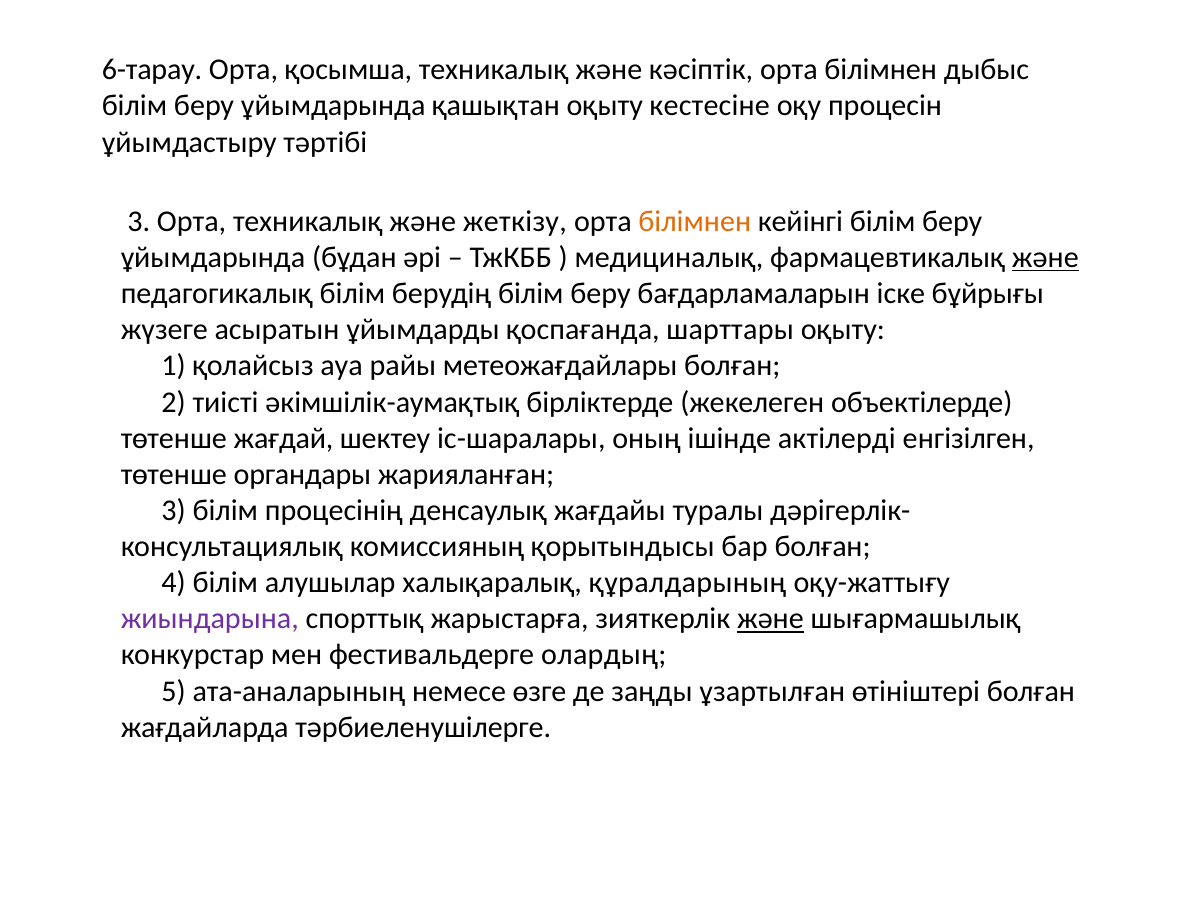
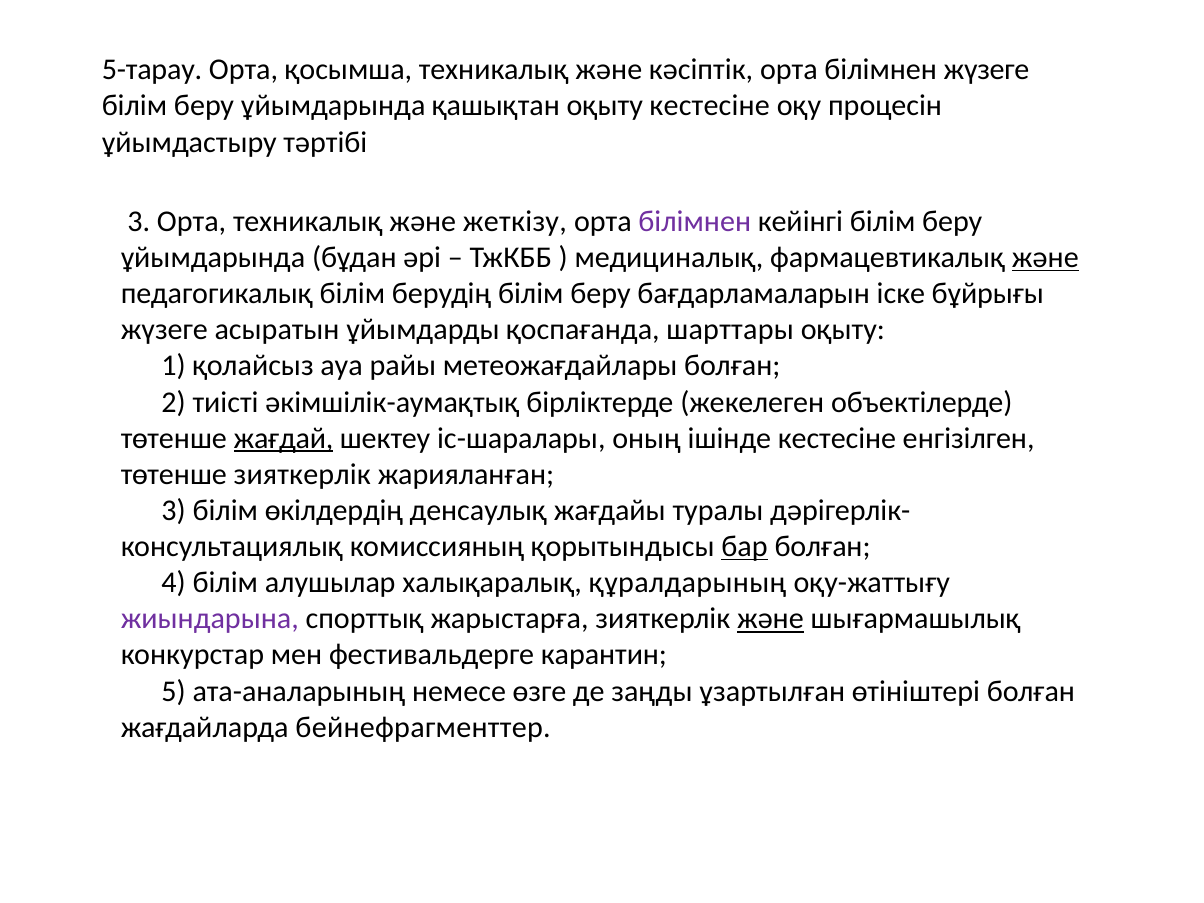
6-тарау: 6-тарау -> 5-тарау (152, 70)
білімнен дыбыс: дыбыс -> жүзеге (987, 70)
білімнен colour: orange -> purple (695, 222)
жағдай underline: none -> present (283, 438)
ішінде актілерді: актілерді -> кестесіне (837, 438)
төтенше органдары: органдары -> зияткерлік (302, 474)
процесінің: процесінің -> өкілдердің (334, 510)
бар underline: none -> present (745, 547)
олардың: олардың -> карантин (604, 655)
тәрбиеленушілерге: тәрбиеленушілерге -> бейнефрагменттер (423, 727)
